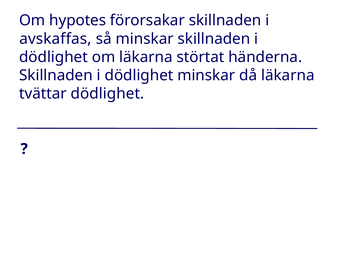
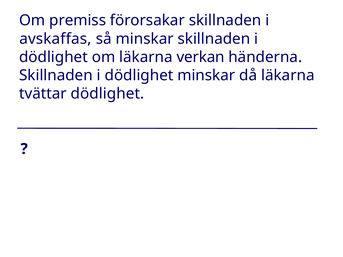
hypotes: hypotes -> premiss (78, 20)
störtat: störtat -> verkan (201, 57)
